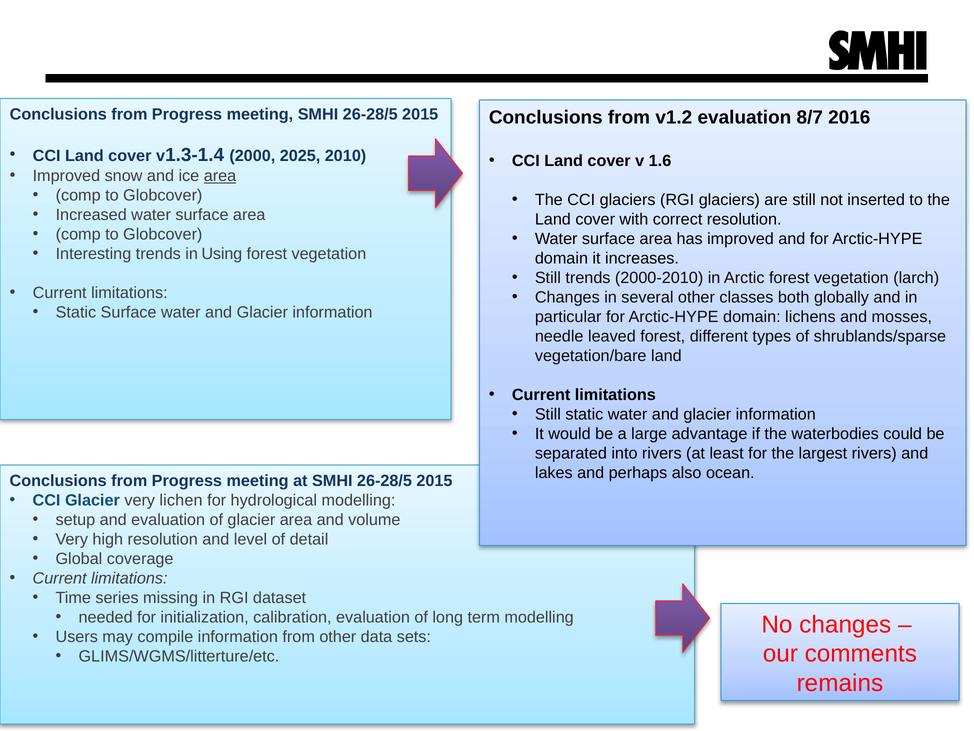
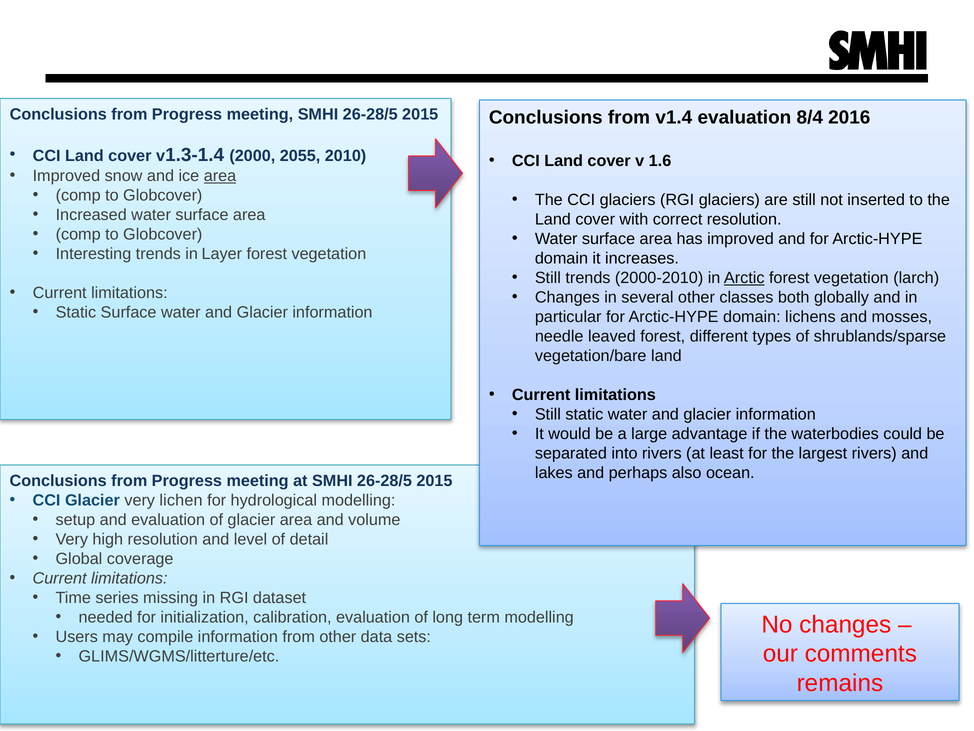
v1.2: v1.2 -> v1.4 (674, 117)
8/7: 8/7 -> 8/4 (810, 117)
2025: 2025 -> 2055 (300, 156)
Using: Using -> Layer (222, 254)
Arctic underline: none -> present (744, 278)
